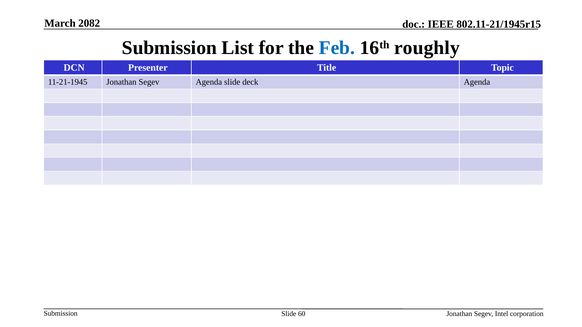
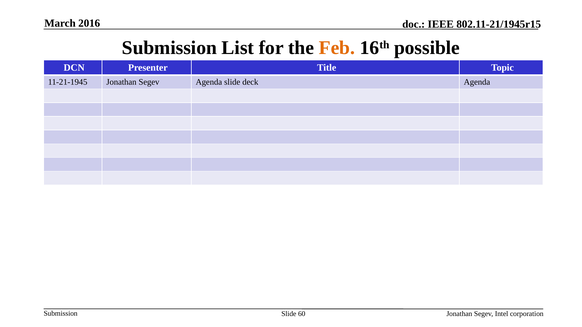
2082: 2082 -> 2016 (89, 23)
Feb colour: blue -> orange (337, 48)
roughly: roughly -> possible (427, 48)
